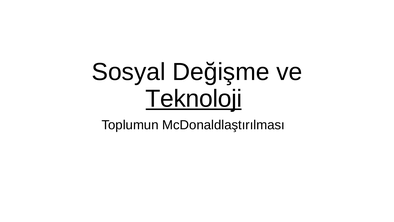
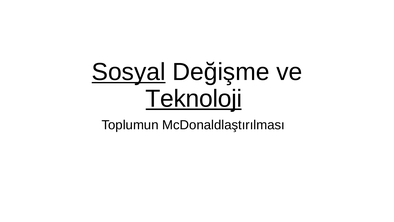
Sosyal underline: none -> present (129, 72)
